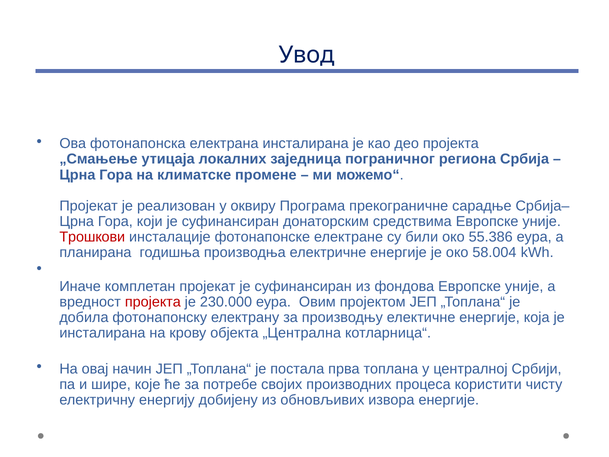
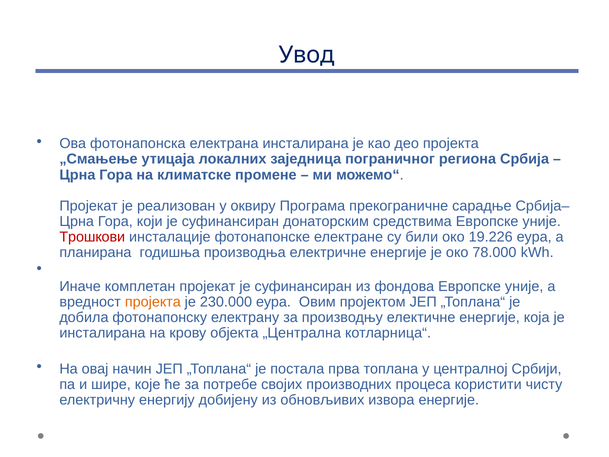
55.386: 55.386 -> 19.226 (491, 237)
58.004: 58.004 -> 78.000 (494, 252)
пројекта colour: red -> orange (153, 302)
